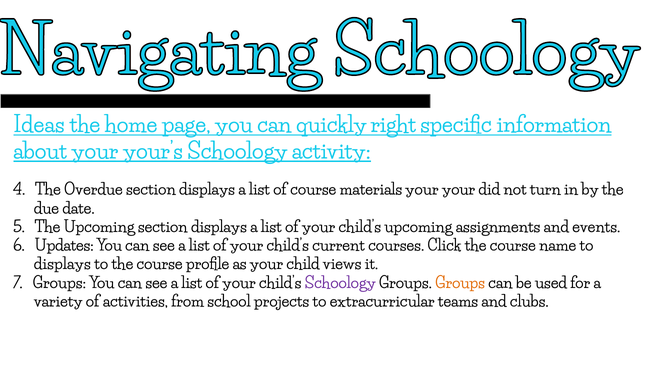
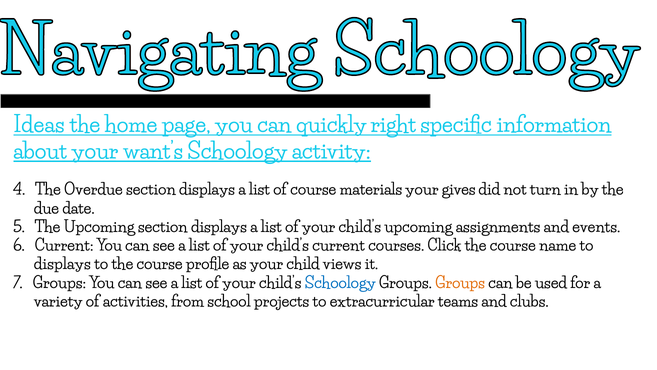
your’s: your’s -> want’s (153, 151)
your your: your -> gives (459, 190)
6 Updates: Updates -> Current (64, 245)
Schoology colour: purple -> blue (340, 283)
